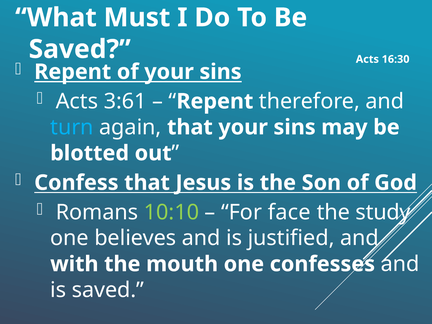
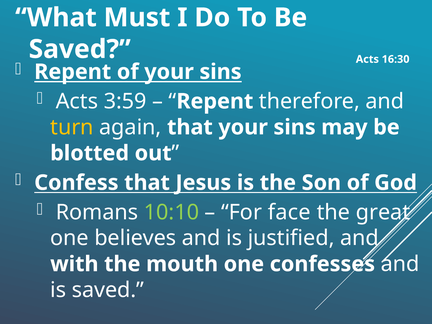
3:61: 3:61 -> 3:59 (125, 101)
turn colour: light blue -> yellow (72, 127)
study: study -> great (383, 212)
